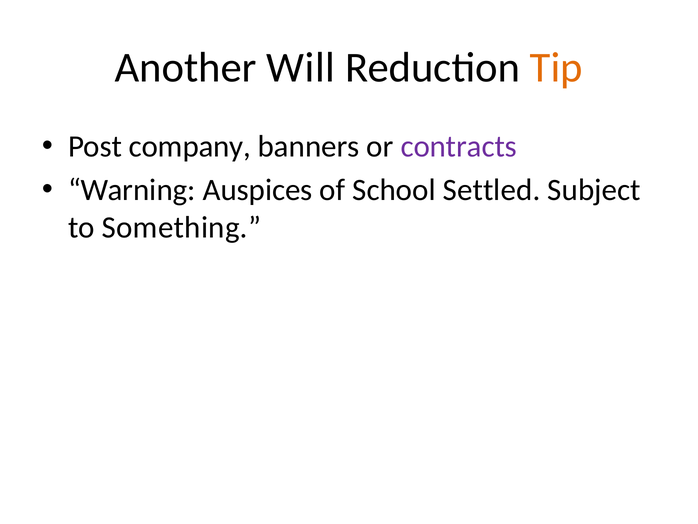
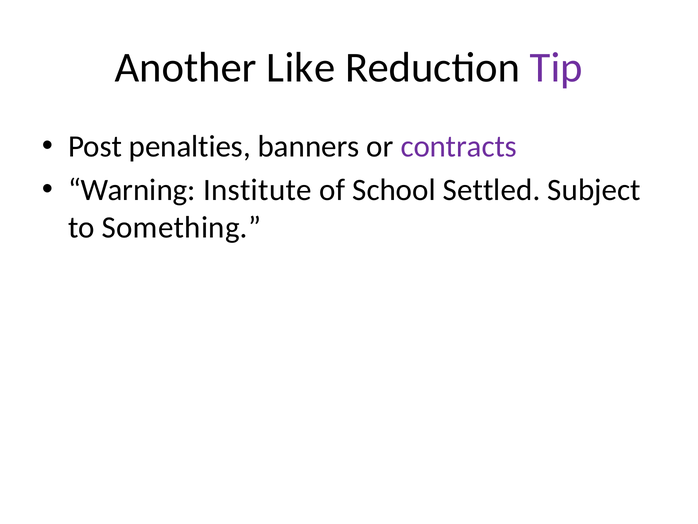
Will: Will -> Like (301, 68)
Tip colour: orange -> purple (556, 68)
company: company -> penalties (190, 146)
Auspices: Auspices -> Institute (257, 190)
